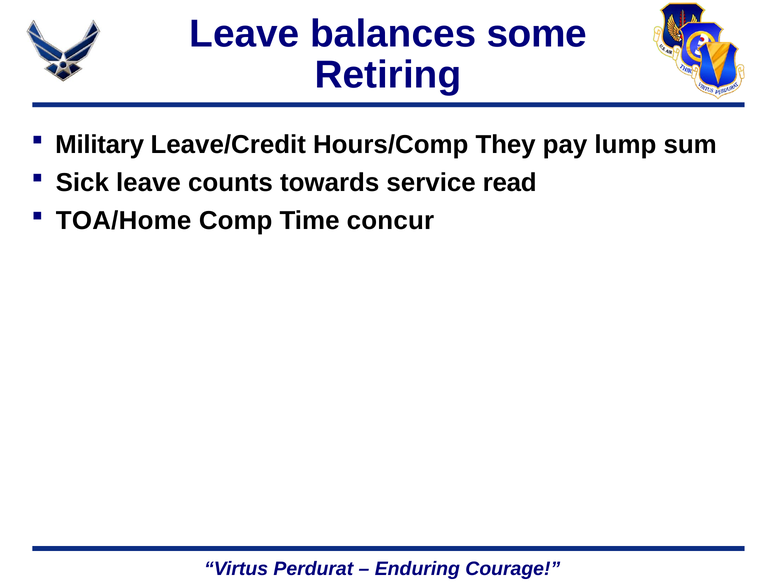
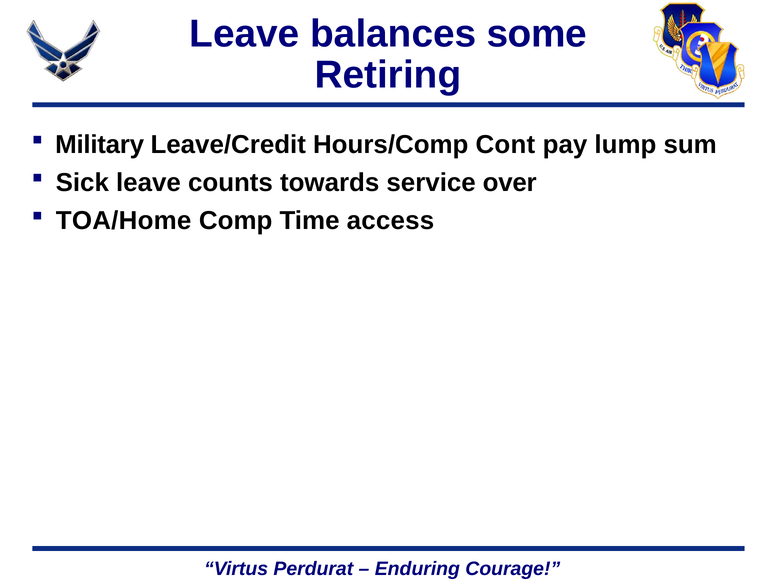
They: They -> Cont (505, 145)
read: read -> over (510, 183)
concur: concur -> access (390, 221)
